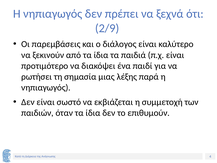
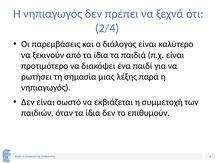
2/9: 2/9 -> 2/4 (107, 28)
